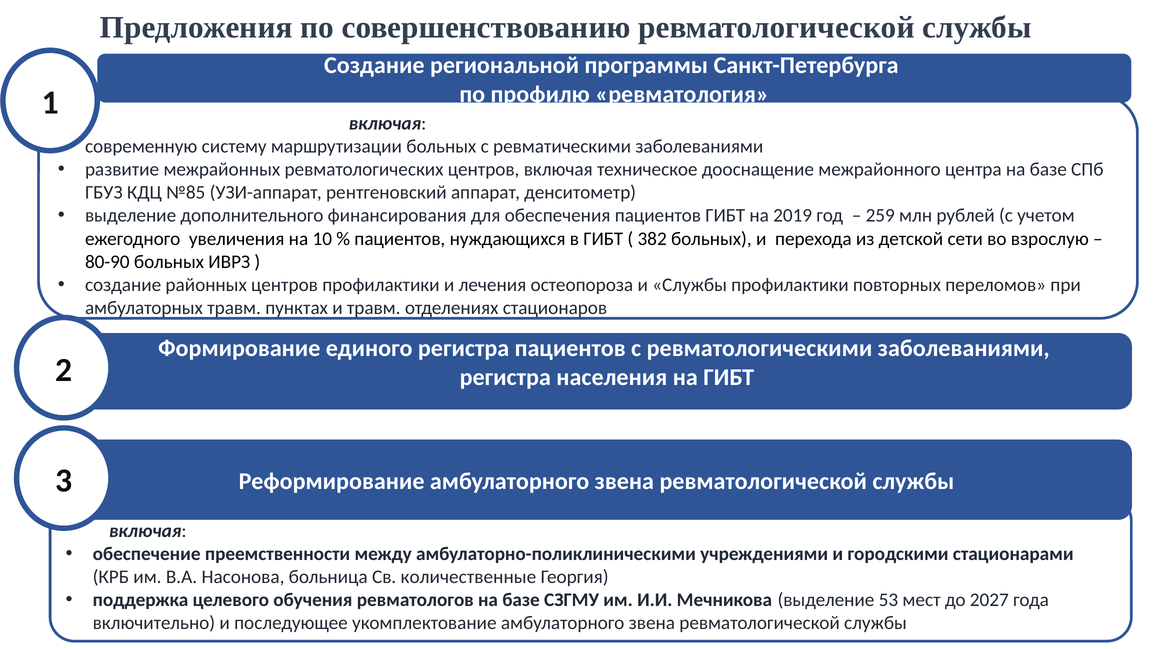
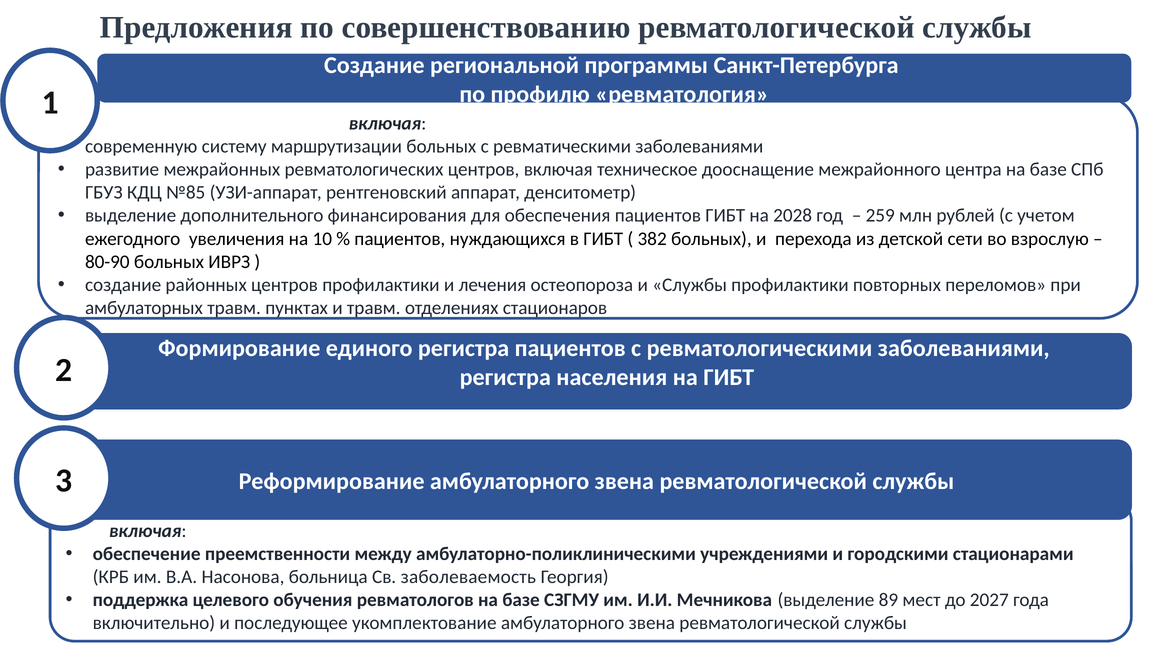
2019: 2019 -> 2028 (793, 216)
количественные: количественные -> заболеваемость (468, 578)
53: 53 -> 89 (888, 601)
